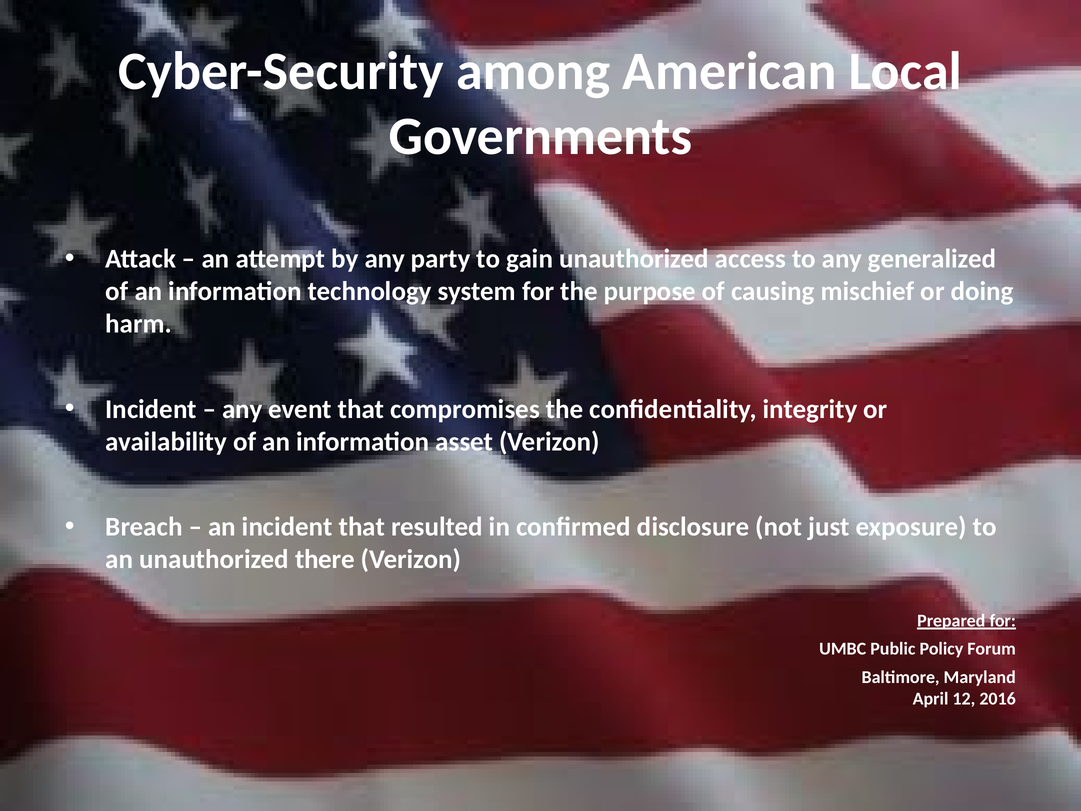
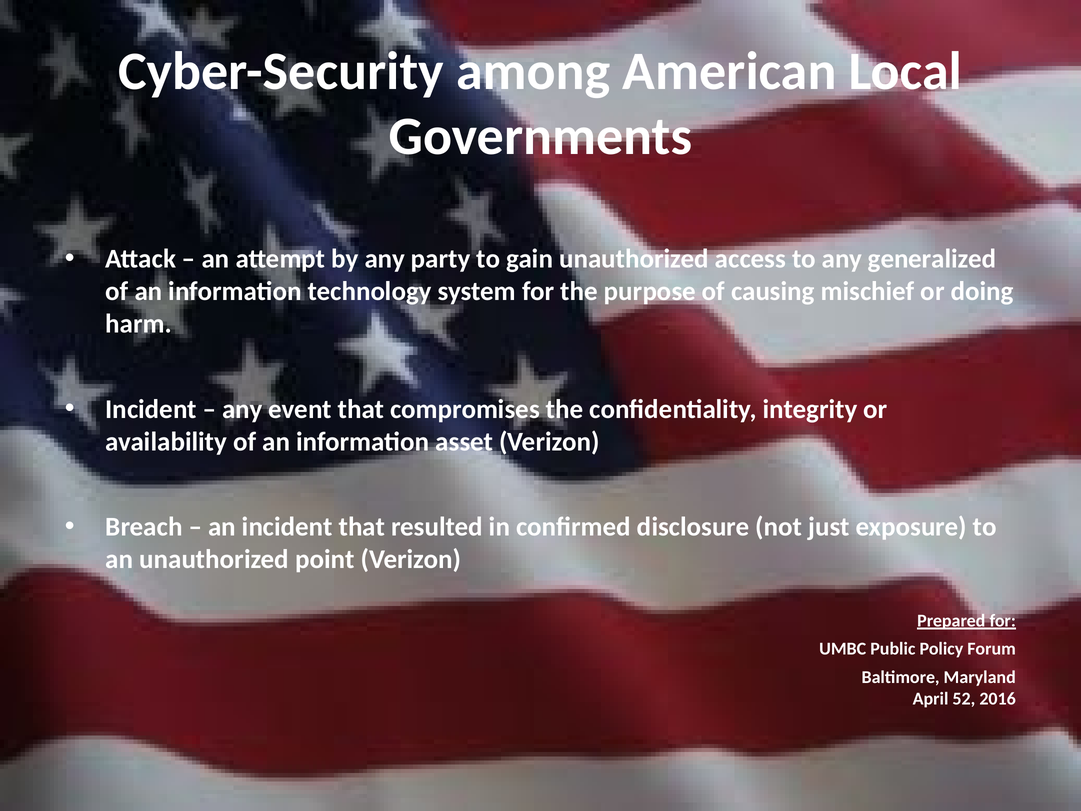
there: there -> point (325, 559)
12: 12 -> 52 (964, 698)
